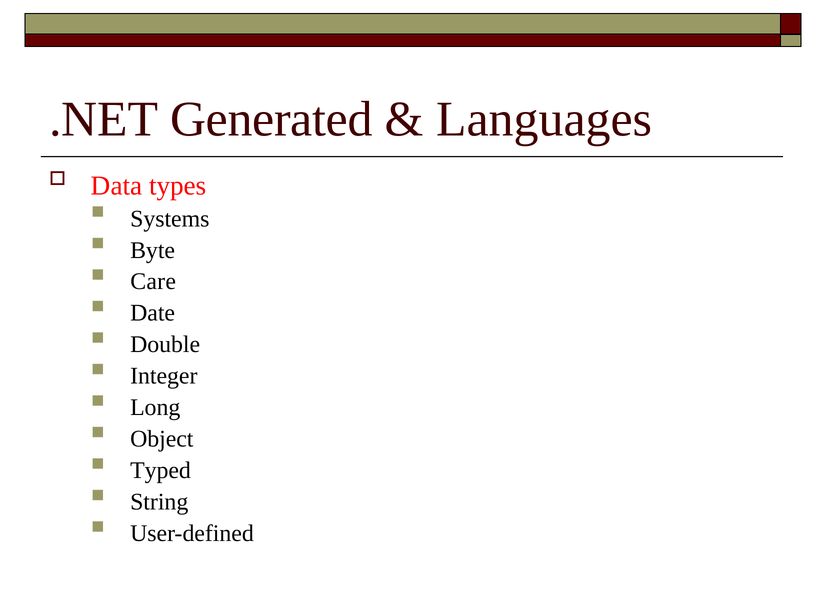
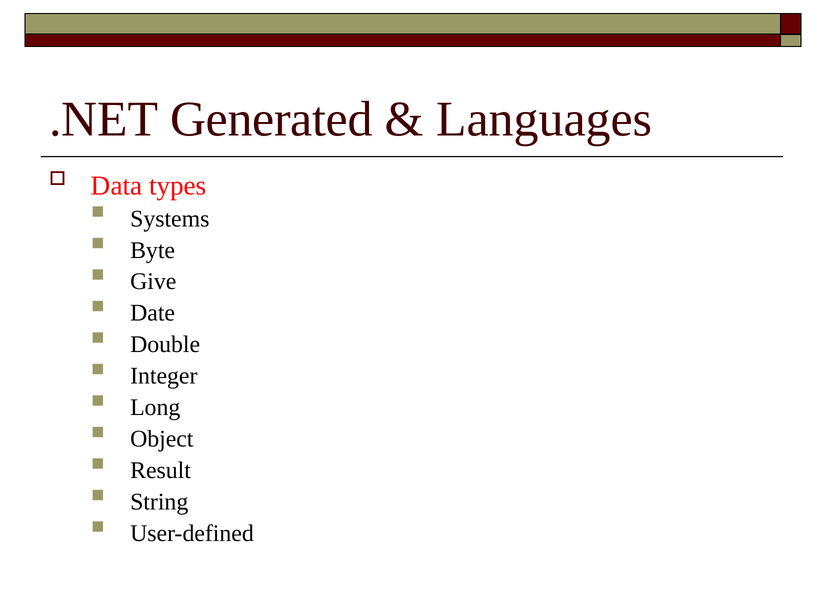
Care: Care -> Give (153, 281)
Typed: Typed -> Result (161, 470)
